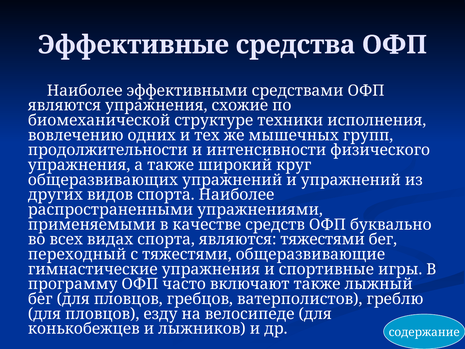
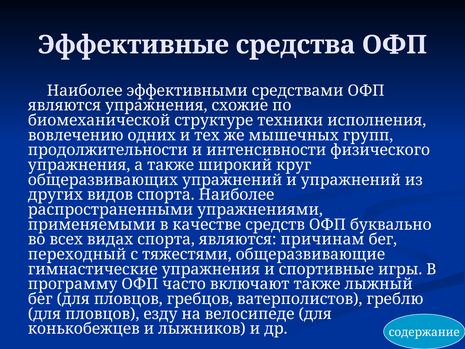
являются тяжестями: тяжестями -> причинам (322, 239)
